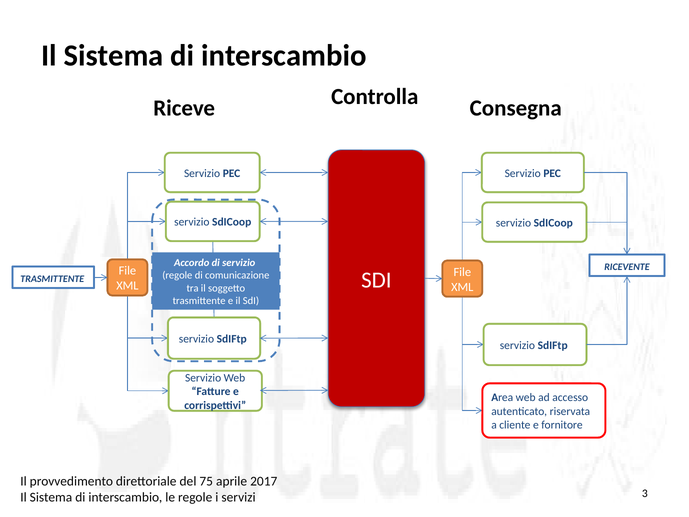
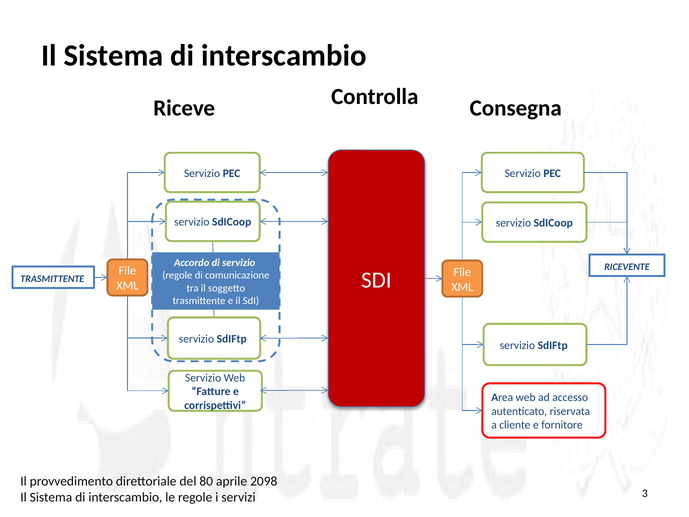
75: 75 -> 80 (206, 481)
2017: 2017 -> 2098 (264, 481)
